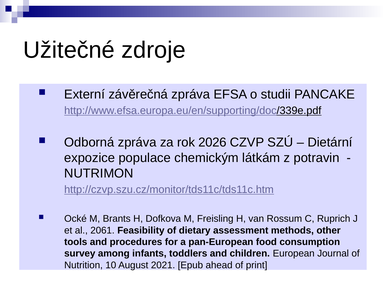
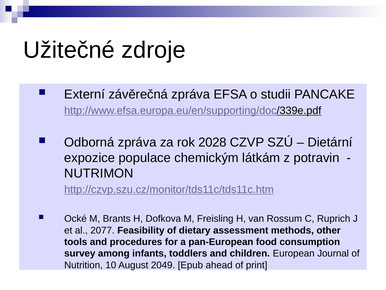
2026: 2026 -> 2028 (212, 142)
2061: 2061 -> 2077 (102, 230)
2021: 2021 -> 2049 (163, 265)
